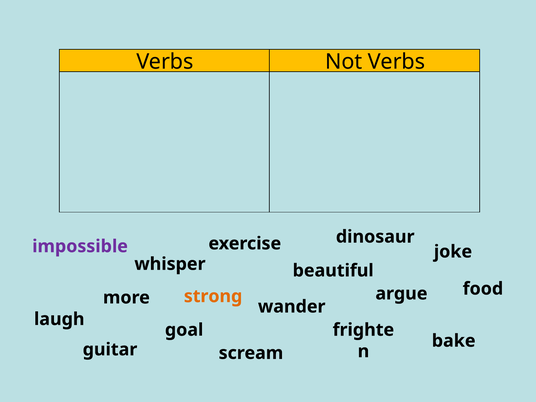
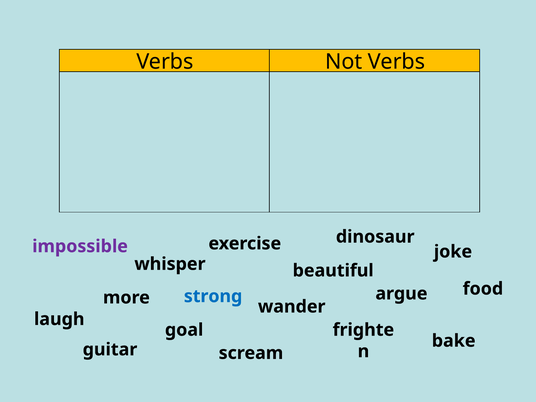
strong colour: orange -> blue (213, 296)
